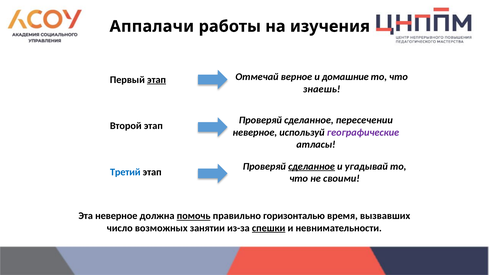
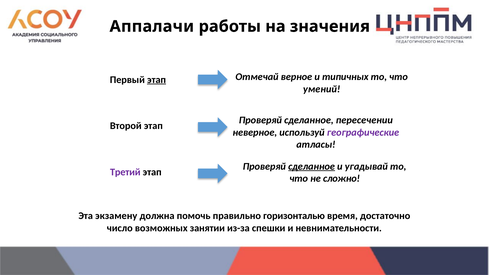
изучения: изучения -> значения (330, 26)
домашние: домашние -> типичных (345, 77)
знаешь: знаешь -> умений (322, 89)
Третий colour: blue -> purple (125, 172)
своими: своими -> сложно (342, 179)
Эта неверное: неверное -> экзамену (116, 216)
помочь underline: present -> none (194, 216)
вызвавших: вызвавших -> достаточно (385, 216)
спешки underline: present -> none (269, 228)
